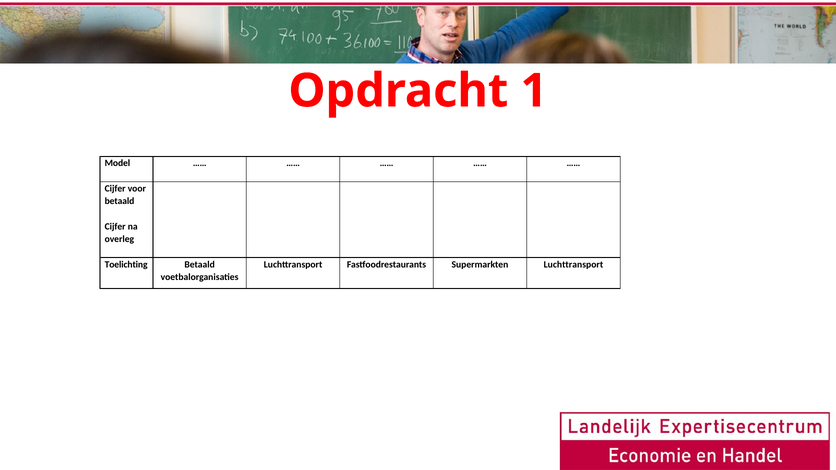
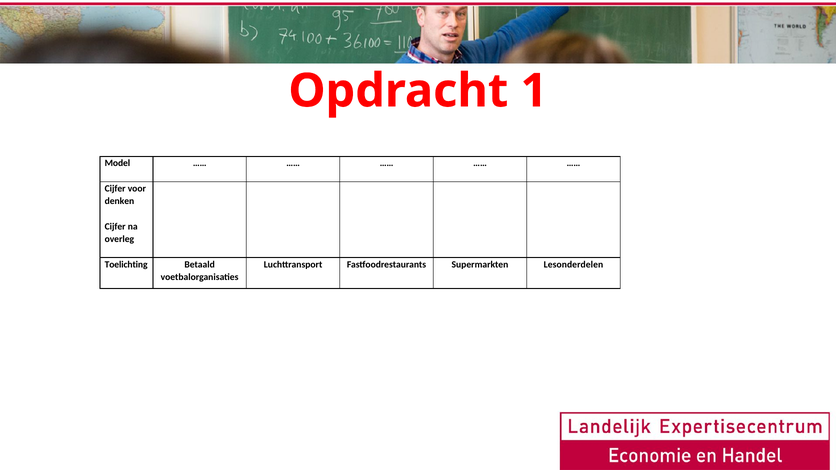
betaald: betaald -> denken (119, 201)
Supermarkten Luchttransport: Luchttransport -> Lesonderdelen (573, 264)
